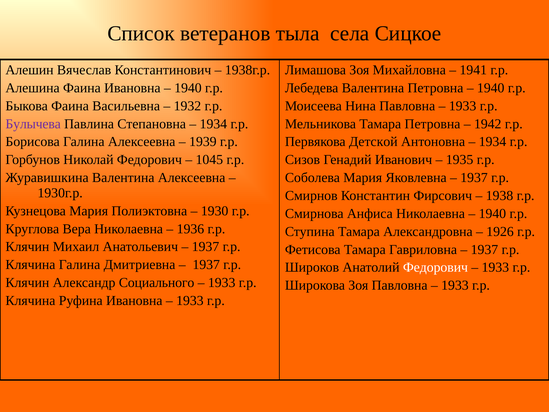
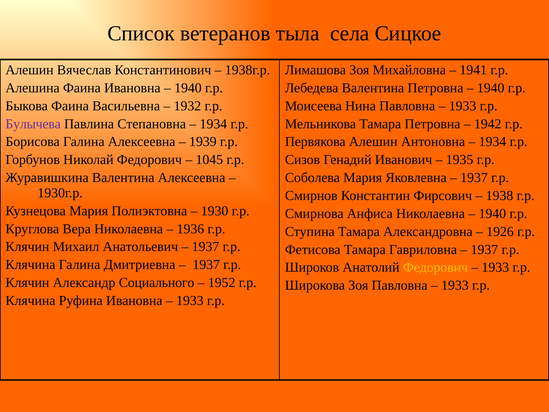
Первякова Детской: Детской -> Алешин (373, 142)
Федорович colour: white -> yellow (435, 267)
1933: 1933 -> 1952 (222, 282)
